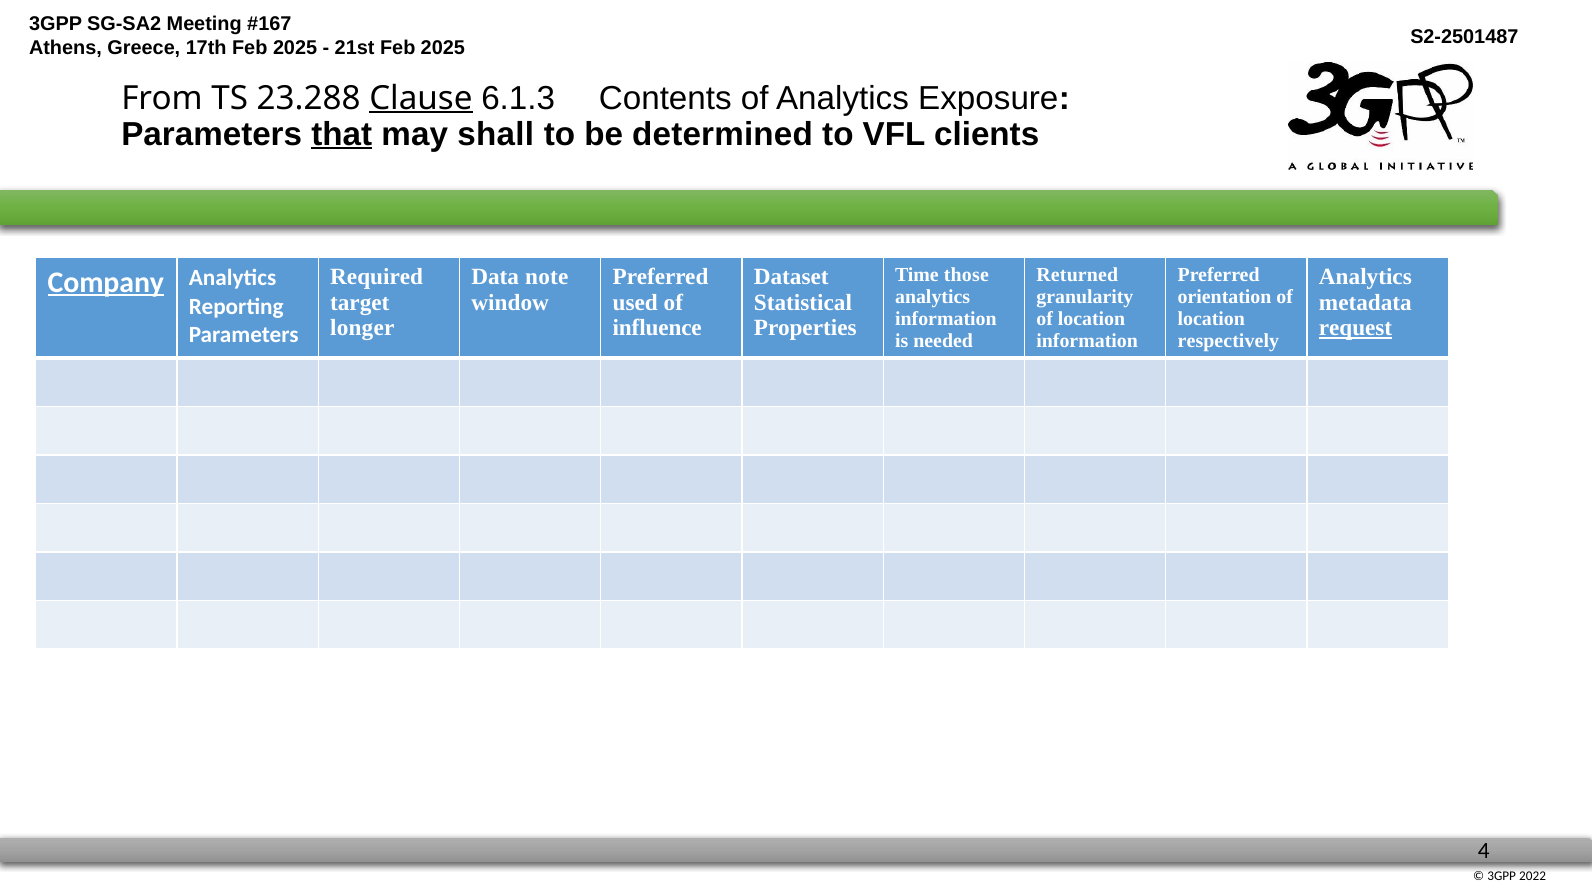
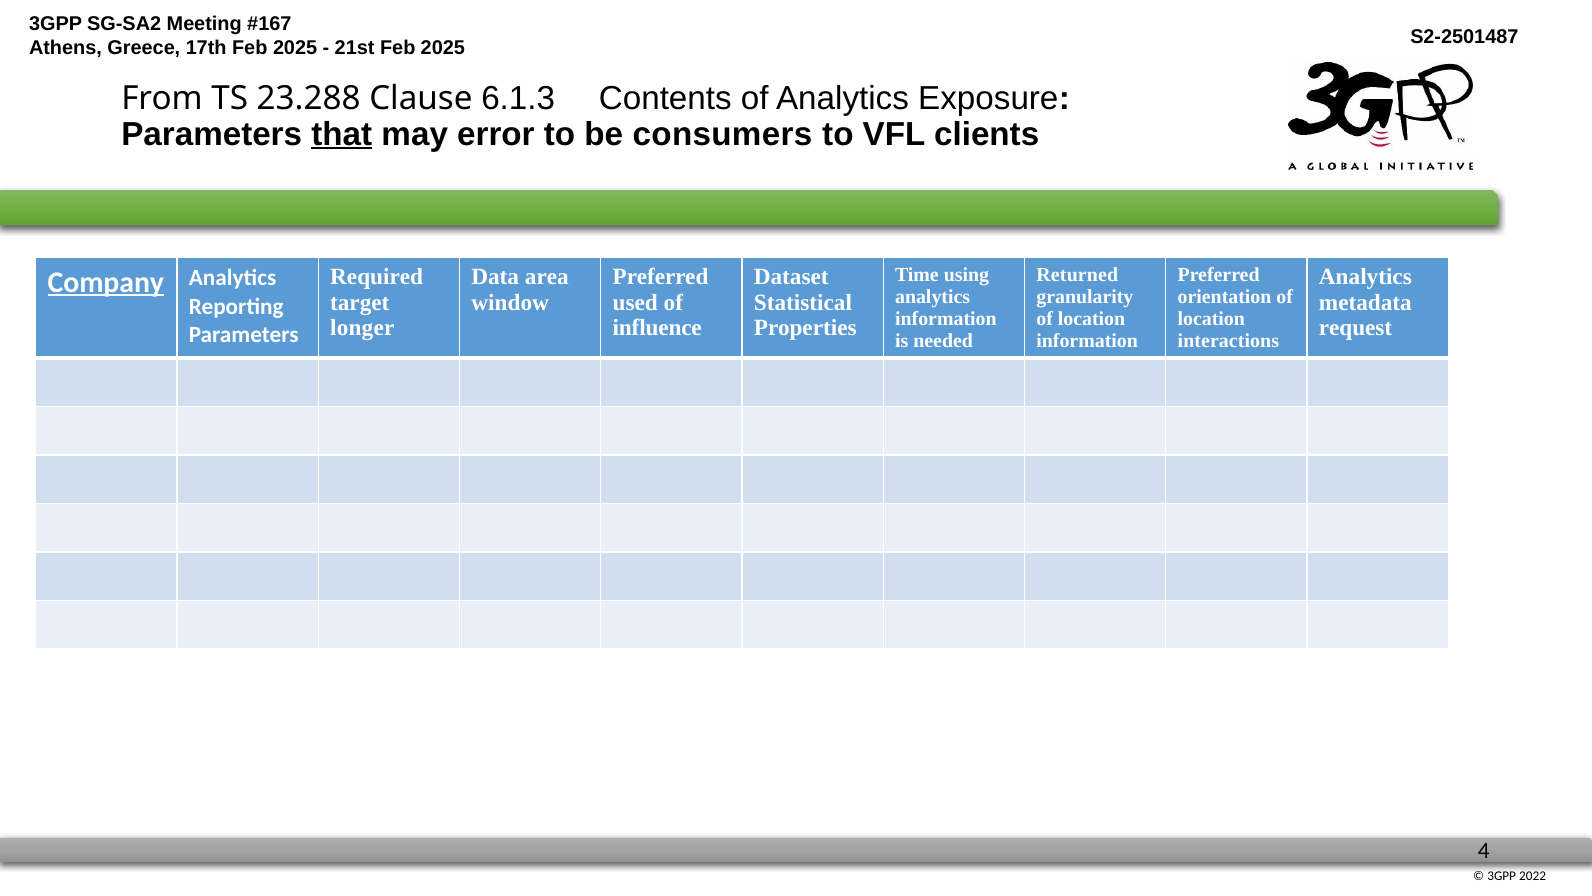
Clause underline: present -> none (421, 98)
shall: shall -> error (496, 134)
determined: determined -> consumers (722, 134)
those: those -> using (966, 275)
note: note -> area (547, 277)
request underline: present -> none (1356, 328)
respectively: respectively -> interactions (1228, 341)
